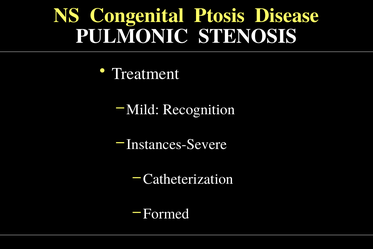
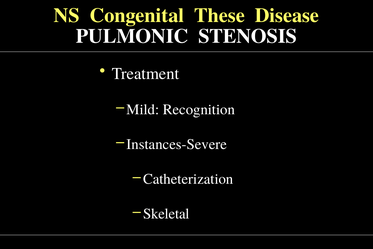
Ptosis: Ptosis -> These (219, 15)
Formed: Formed -> Skeletal (166, 214)
